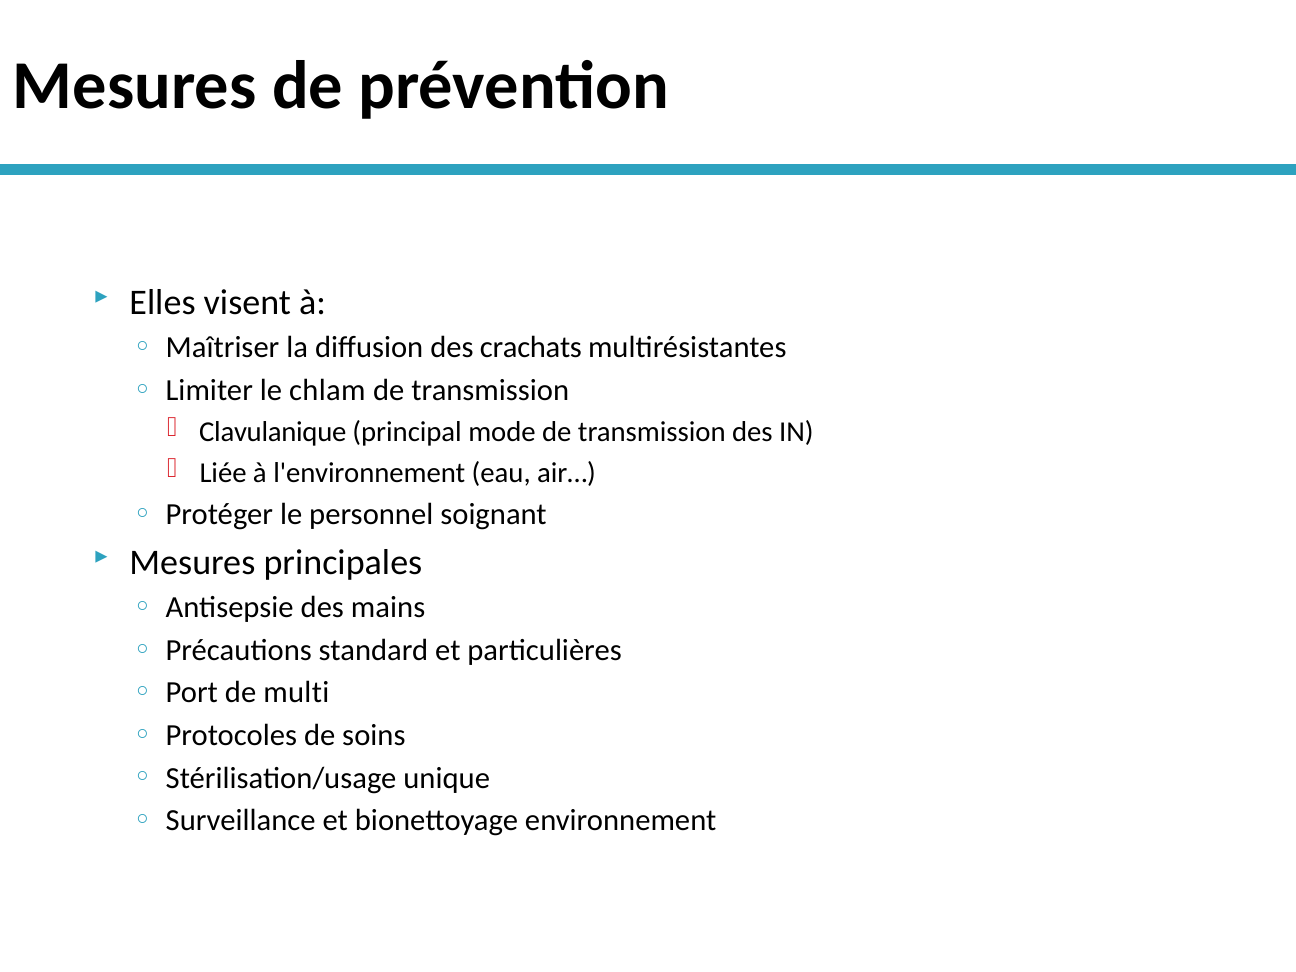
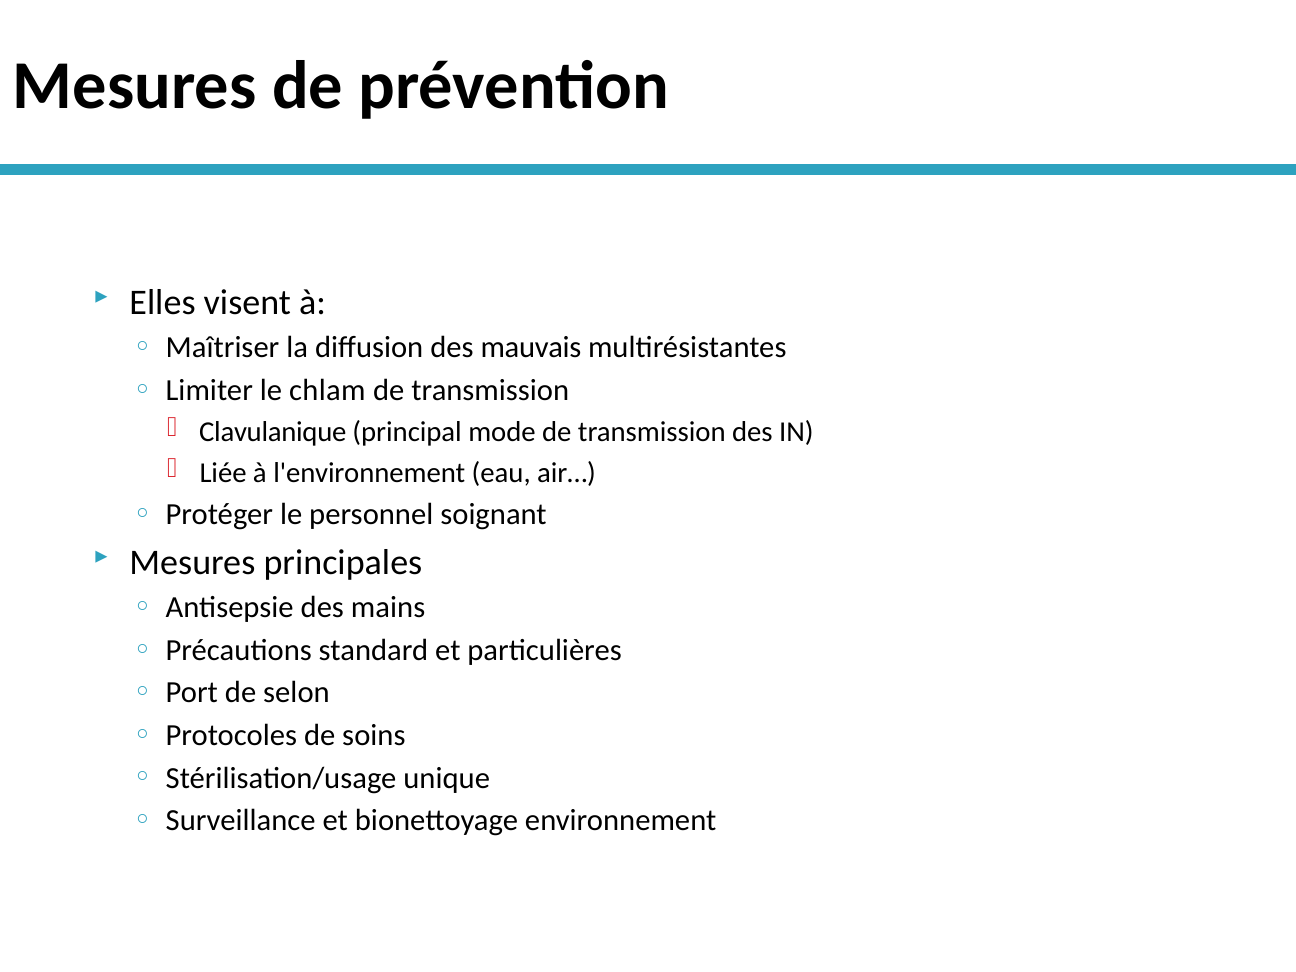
crachats: crachats -> mauvais (531, 348)
multi: multi -> selon (296, 693)
